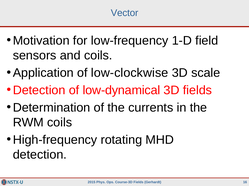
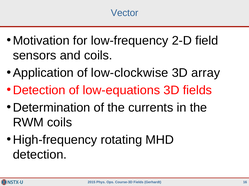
1-D: 1-D -> 2-D (182, 41)
scale: scale -> array (206, 73)
low-dynamical: low-dynamical -> low-equations (121, 91)
